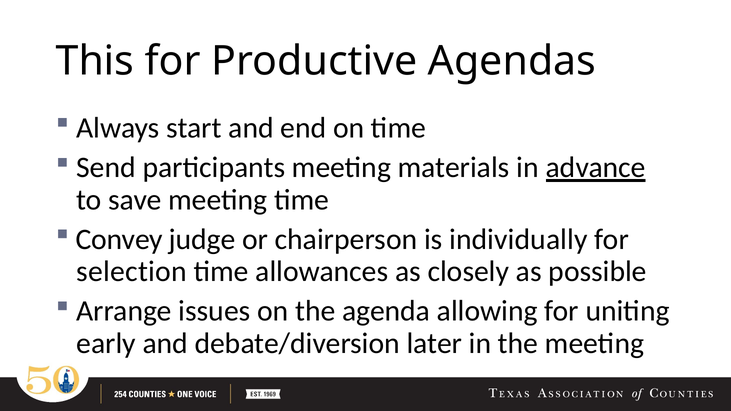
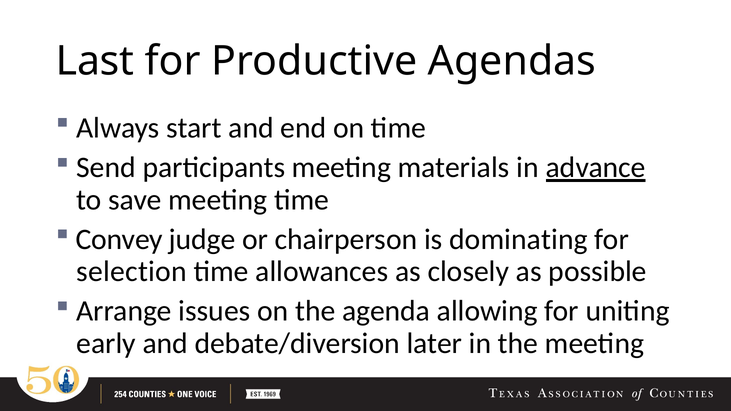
This: This -> Last (95, 61)
individually: individually -> dominating (518, 240)
